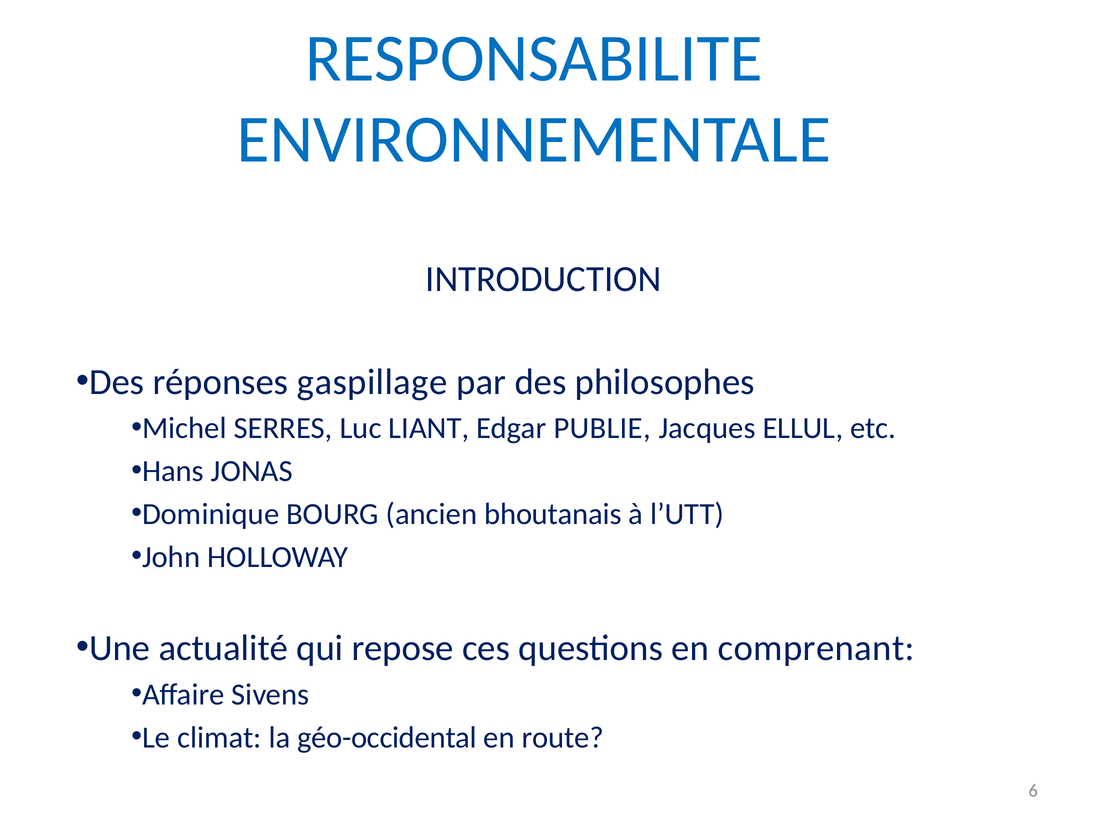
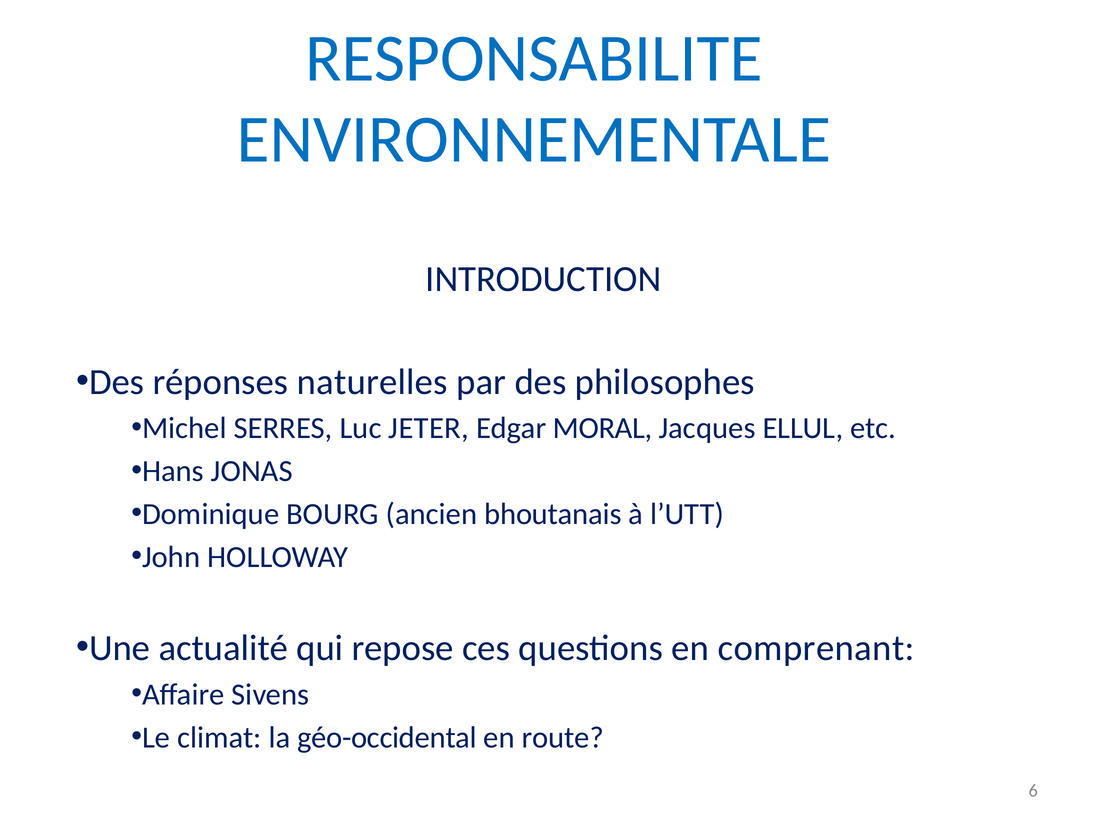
gaspillage: gaspillage -> naturelles (372, 382)
LIANT: LIANT -> JETER (429, 428)
PUBLIE: PUBLIE -> MORAL (603, 428)
